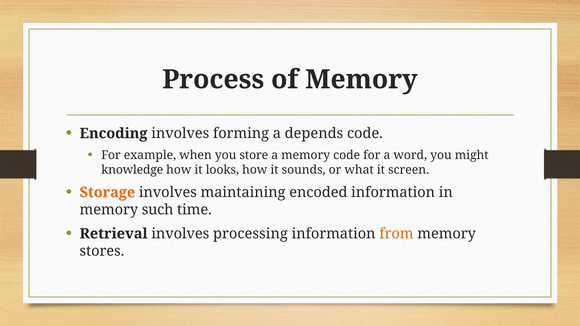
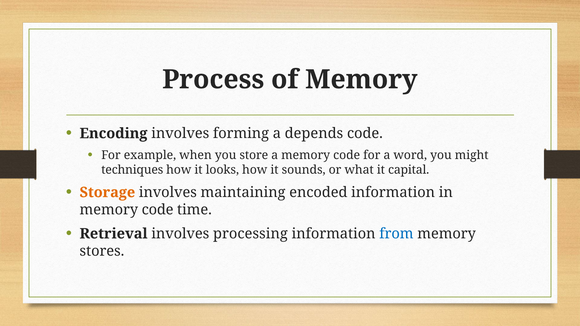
knowledge: knowledge -> techniques (132, 170)
screen: screen -> capital (409, 170)
such: such -> code (158, 210)
from colour: orange -> blue (396, 234)
